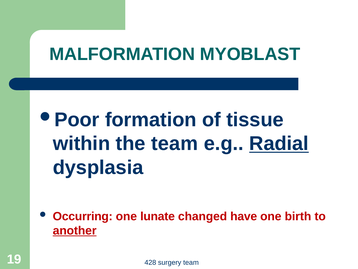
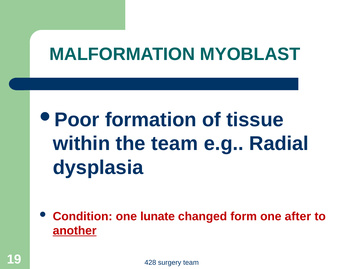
Radial underline: present -> none (279, 143)
Occurring: Occurring -> Condition (83, 216)
have: have -> form (244, 216)
birth: birth -> after (298, 216)
